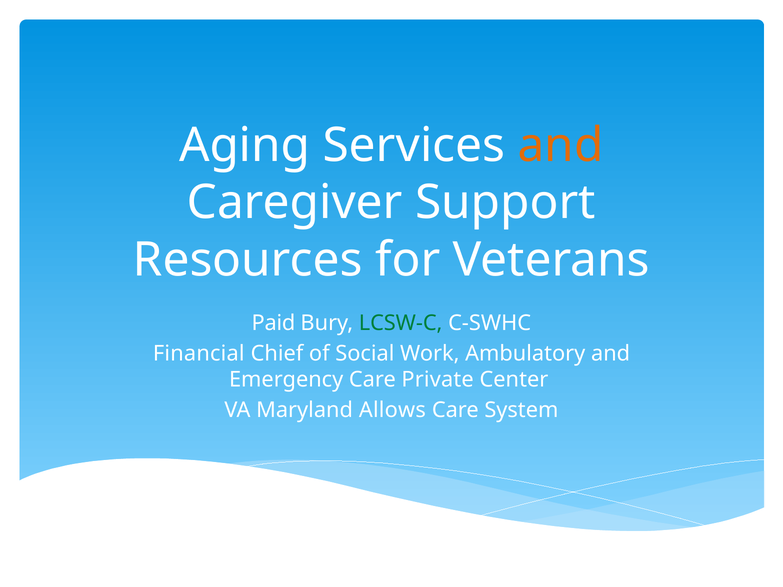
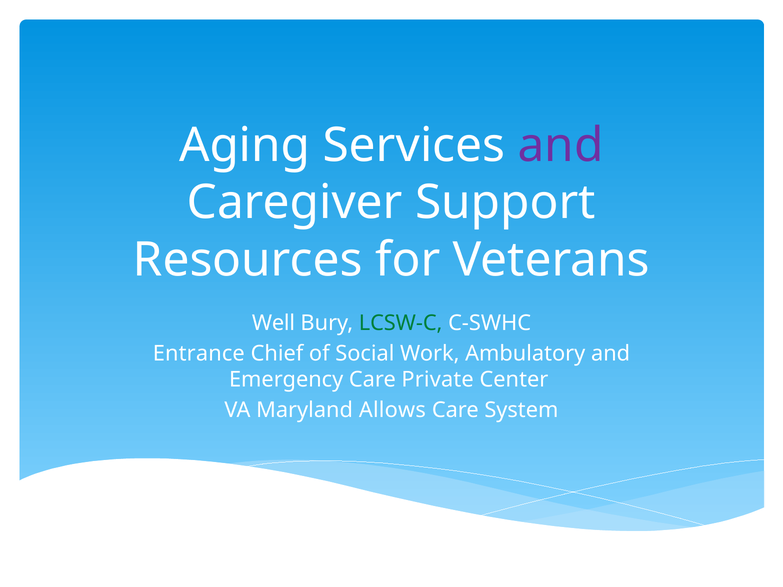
and colour: orange -> purple (561, 145)
Paid: Paid -> Well (273, 323)
Financial: Financial -> Entrance (199, 354)
